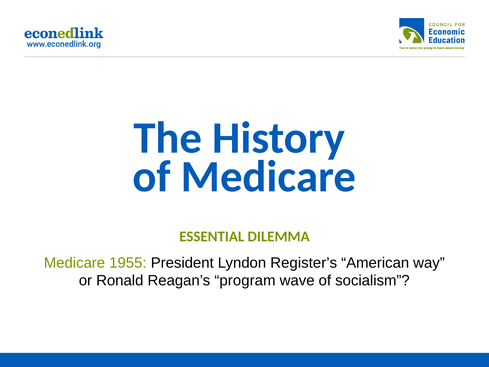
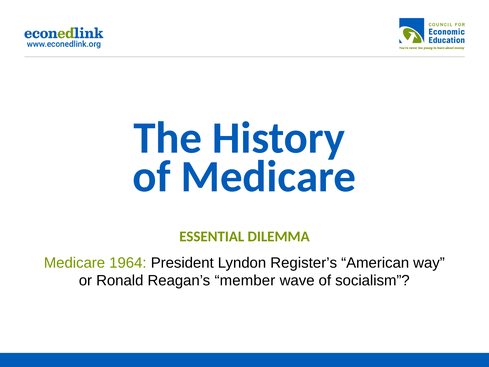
1955: 1955 -> 1964 (128, 263)
program: program -> member (245, 280)
